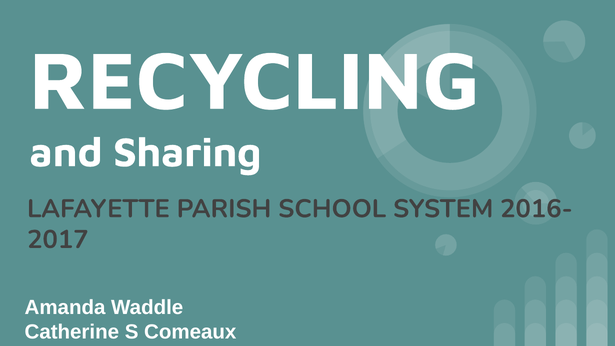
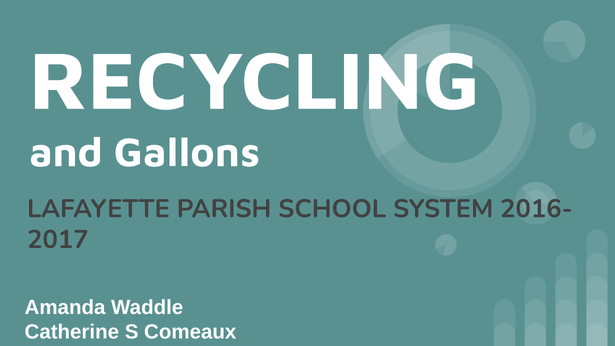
Sharing: Sharing -> Gallons (187, 153)
